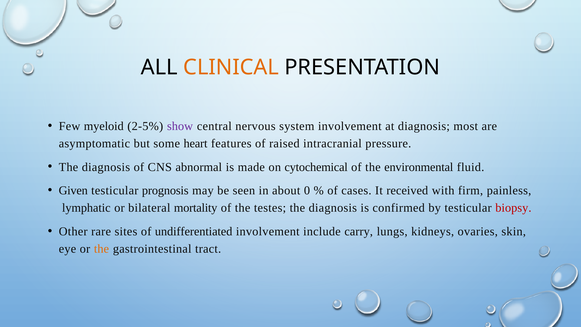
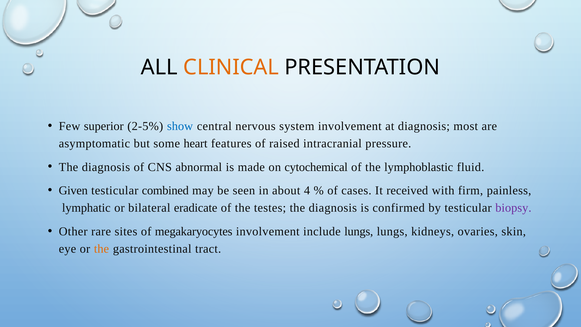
myeloid: myeloid -> superior (104, 126)
show colour: purple -> blue (180, 126)
environmental: environmental -> lymphoblastic (419, 167)
prognosis: prognosis -> combined (165, 190)
0: 0 -> 4 (307, 190)
mortality: mortality -> eradicate (196, 208)
biopsy colour: red -> purple (513, 208)
undifferentiated: undifferentiated -> megakaryocytes (194, 231)
include carry: carry -> lungs (359, 231)
